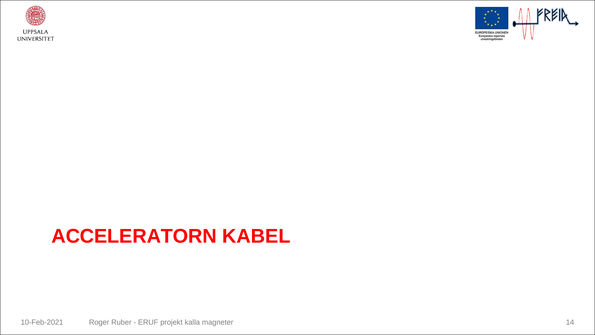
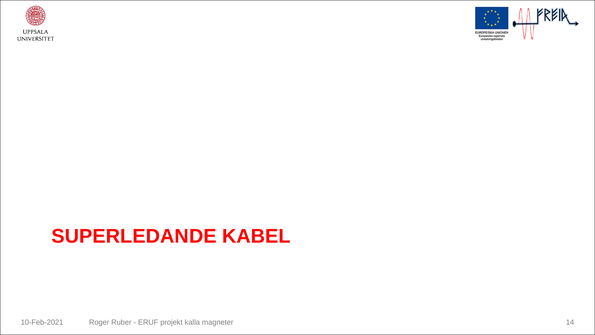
ACCELERATORN: ACCELERATORN -> SUPERLEDANDE (134, 236)
